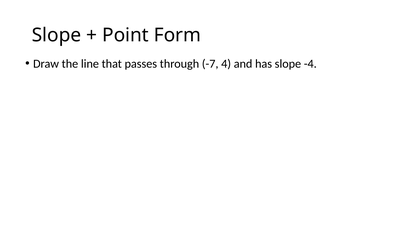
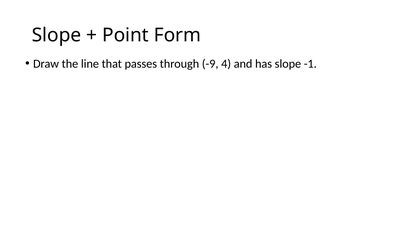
-7: -7 -> -9 (210, 64)
-4: -4 -> -1 (310, 64)
